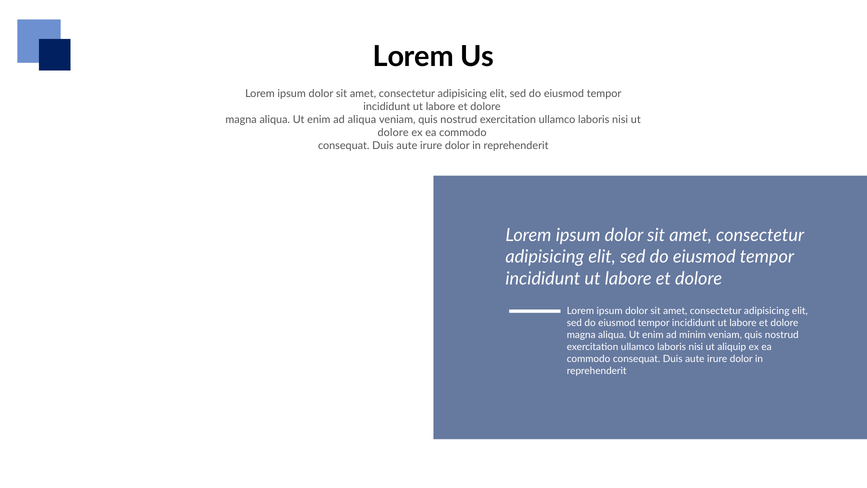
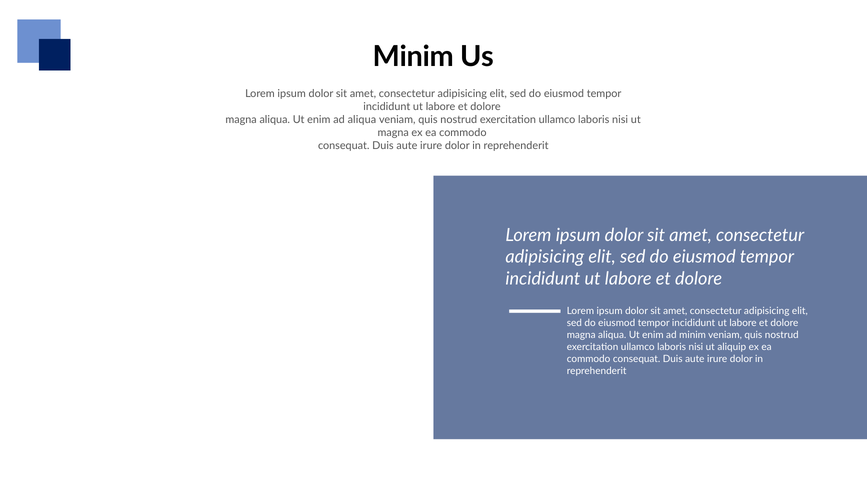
Lorem: Lorem -> Minim (413, 56)
dolore: dolore -> magna (393, 133)
